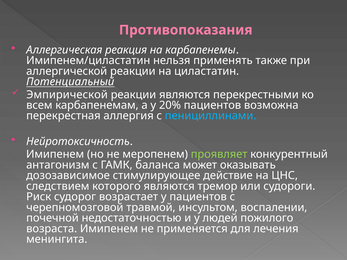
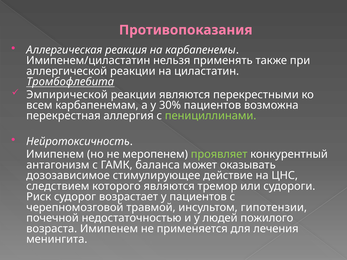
Потенциальный: Потенциальный -> Тромбофлебита (70, 82)
20%: 20% -> 30% (170, 105)
пенициллинами colour: light blue -> light green (211, 116)
воспалении: воспалении -> гипотензии (274, 208)
